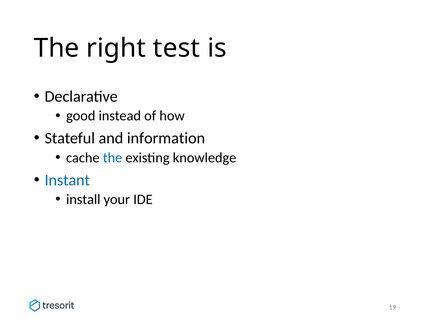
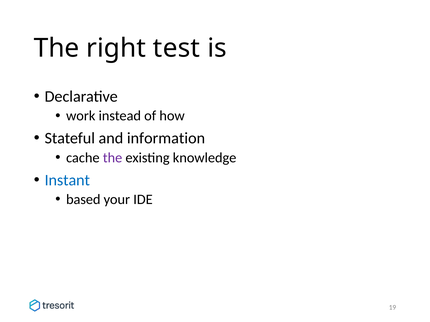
good: good -> work (81, 116)
the colour: blue -> purple (113, 158)
install: install -> based (83, 200)
